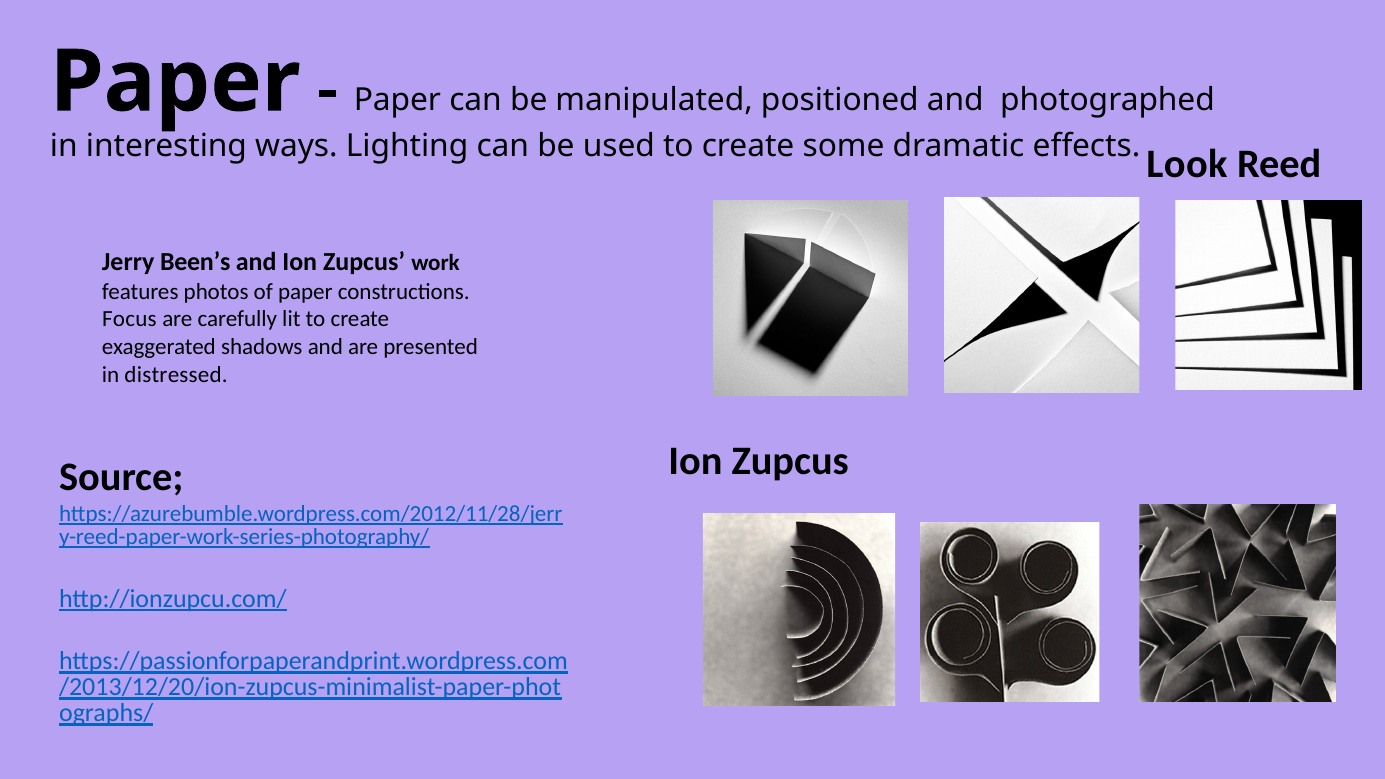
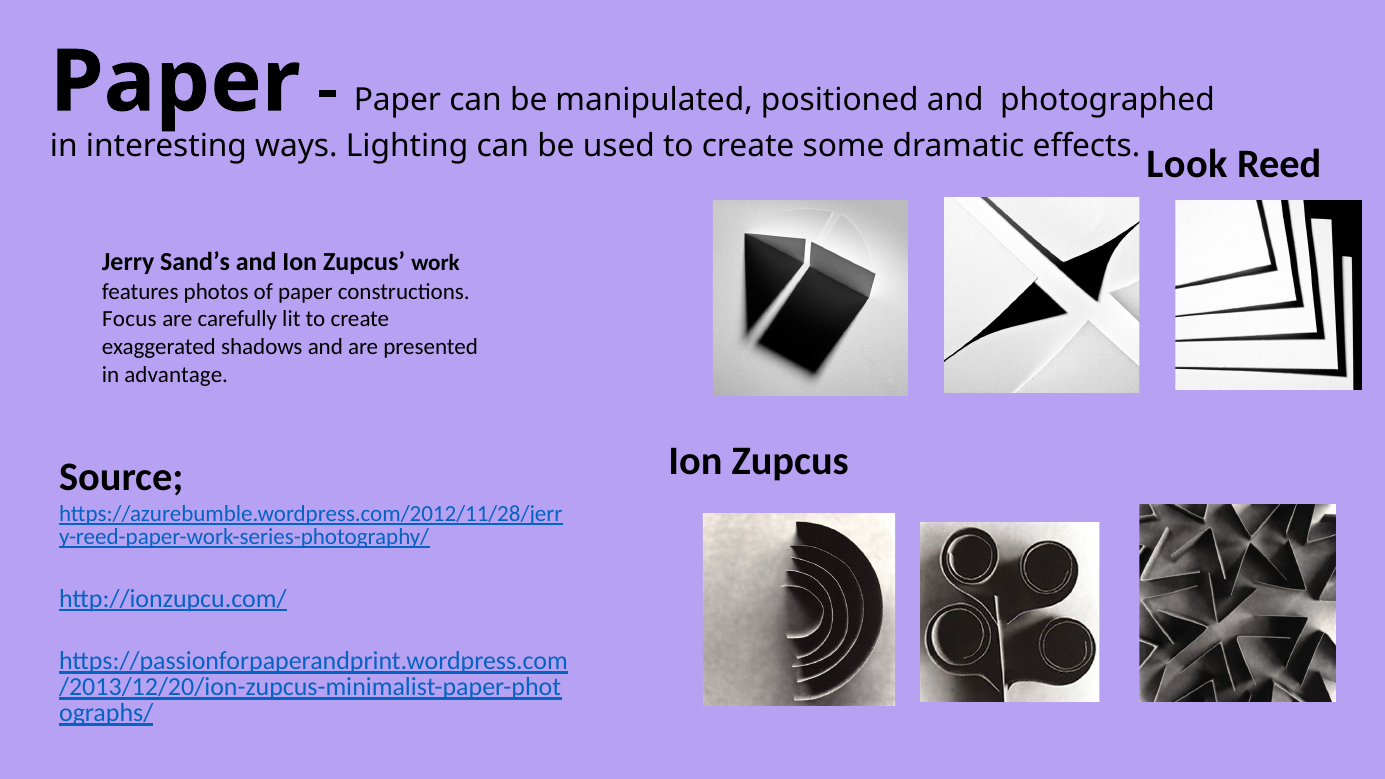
Been’s: Been’s -> Sand’s (195, 262)
distressed: distressed -> advantage (176, 375)
